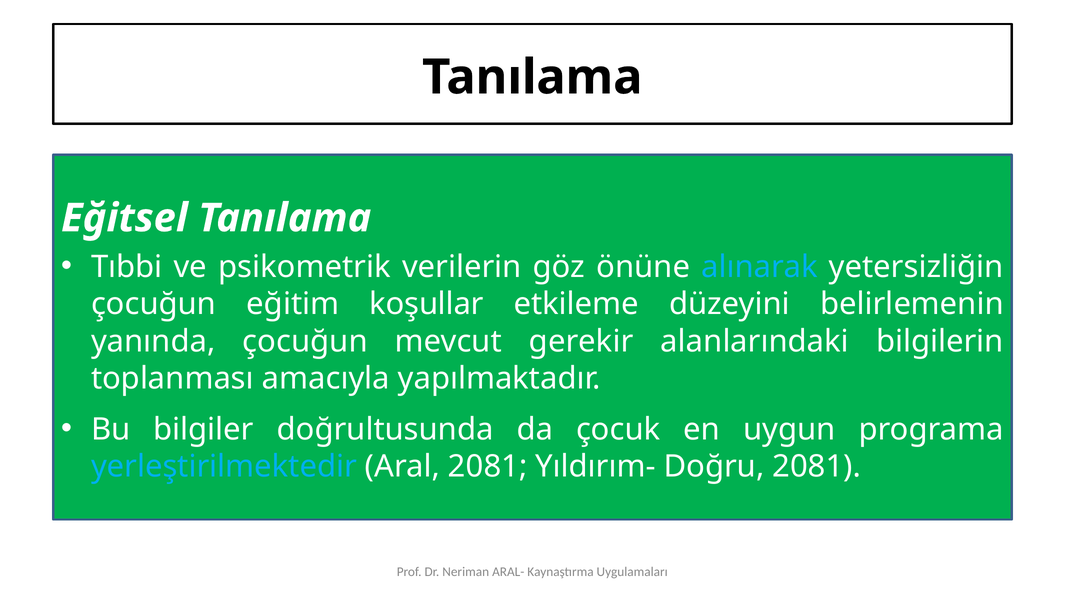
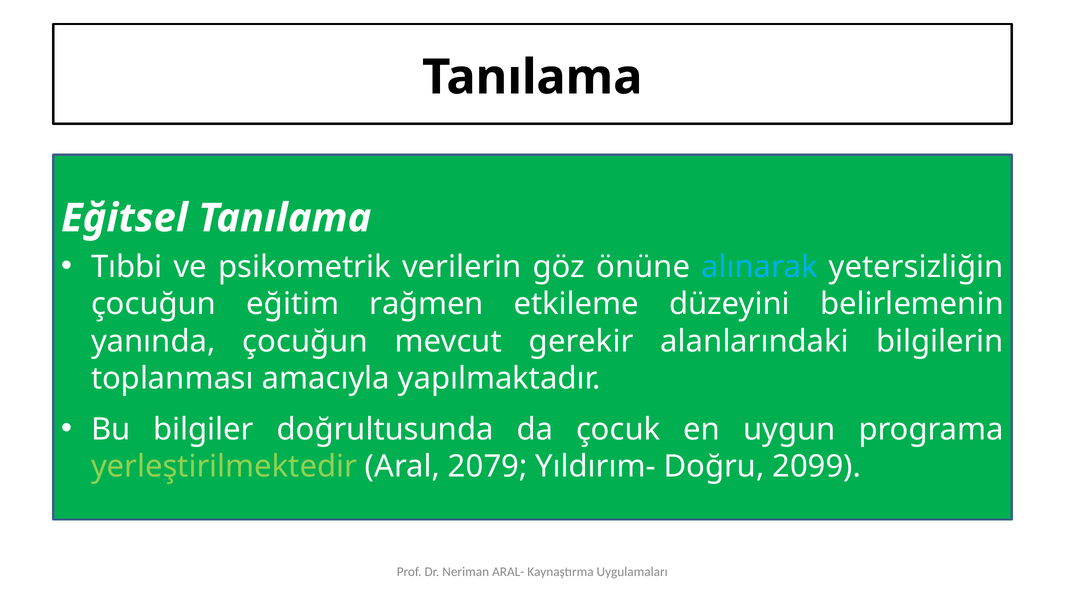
koşullar: koşullar -> rağmen (426, 304)
yerleştirilmektedir colour: light blue -> light green (224, 467)
Aral 2081: 2081 -> 2079 (488, 467)
Doğru 2081: 2081 -> 2099 (817, 467)
